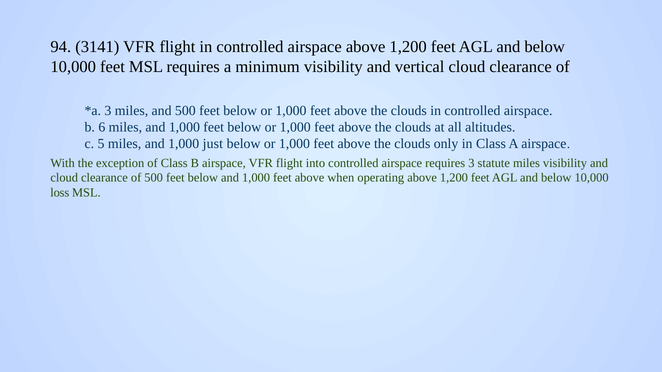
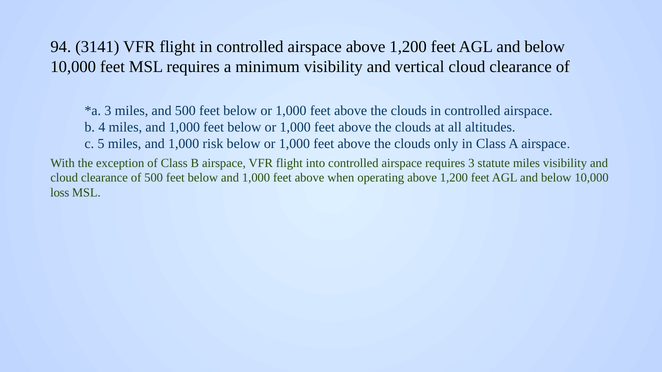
6: 6 -> 4 (102, 127)
just: just -> risk (213, 144)
